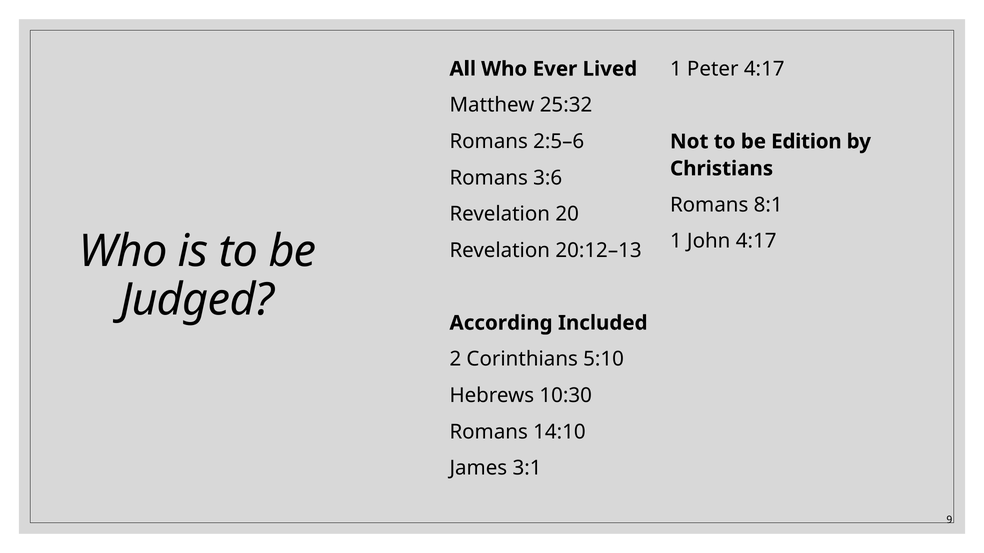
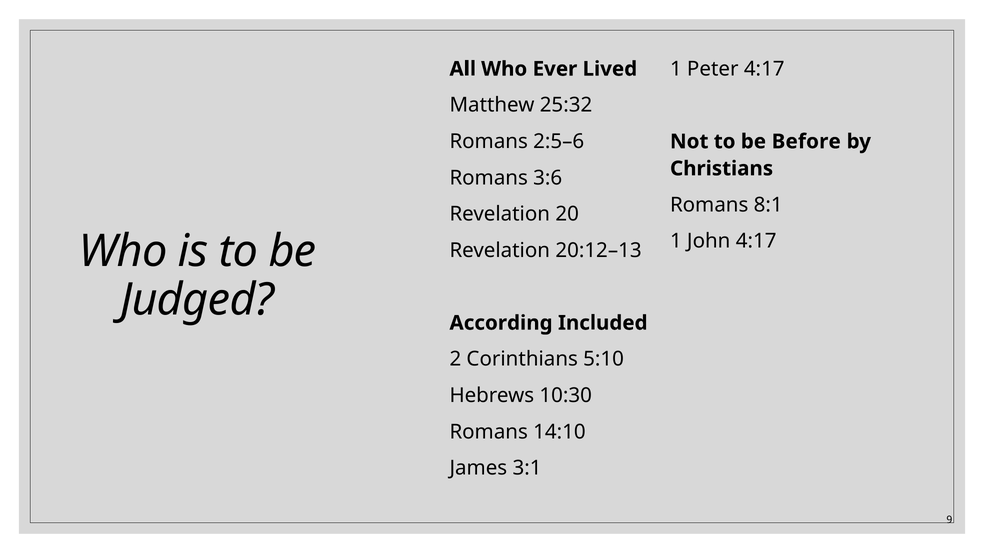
Edition: Edition -> Before (806, 142)
